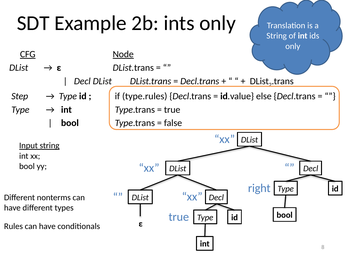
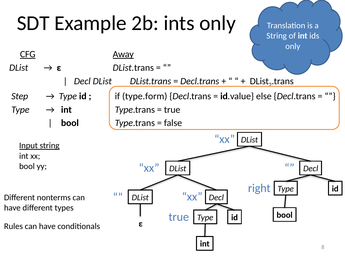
Node: Node -> Away (123, 54)
type.rules: type.rules -> type.form (145, 96)
